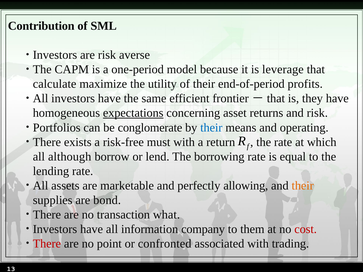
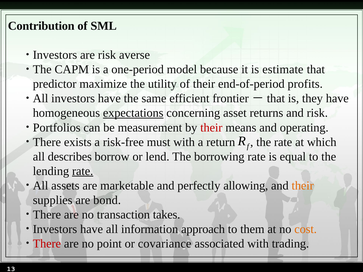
leverage: leverage -> estimate (283, 70)
calculate: calculate -> predictor (55, 84)
conglomerate: conglomerate -> measurement (150, 128)
their colour: blue -> red (211, 128)
although: although -> describes (70, 157)
rate underline: none -> present (83, 171)
what: what -> takes (167, 215)
company: company -> approach (203, 229)
cost colour: red -> orange (306, 229)
confronted: confronted -> covariance (165, 244)
